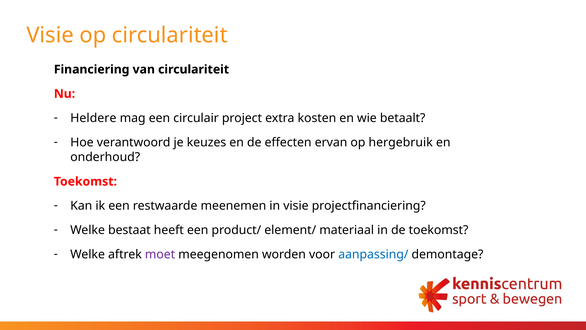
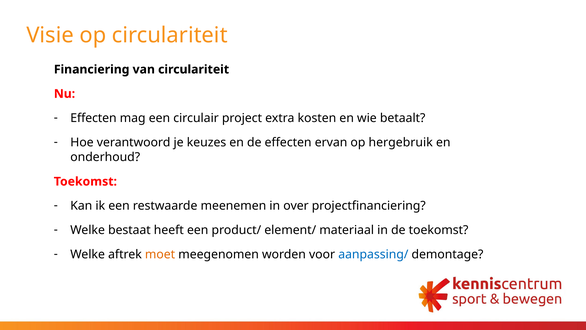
Heldere: Heldere -> Effecten (93, 118)
in visie: visie -> over (296, 206)
moet colour: purple -> orange (160, 254)
